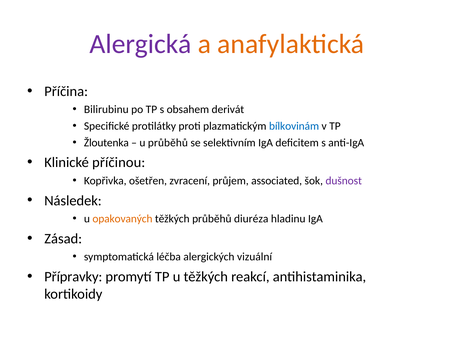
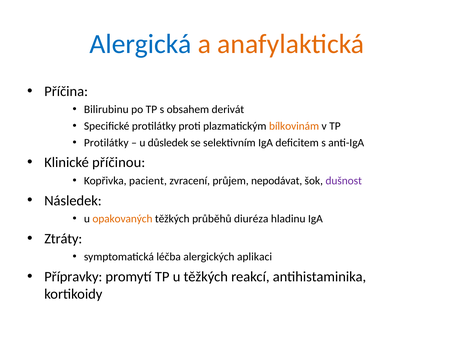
Alergická colour: purple -> blue (141, 44)
bílkovinám colour: blue -> orange (294, 126)
Žloutenka: Žloutenka -> Protilátky (106, 143)
u průběhů: průběhů -> důsledek (168, 143)
ošetřen: ošetřen -> pacient (148, 181)
associated: associated -> nepodávat (277, 181)
Zásad: Zásad -> Ztráty (63, 239)
vizuální: vizuální -> aplikaci (255, 257)
